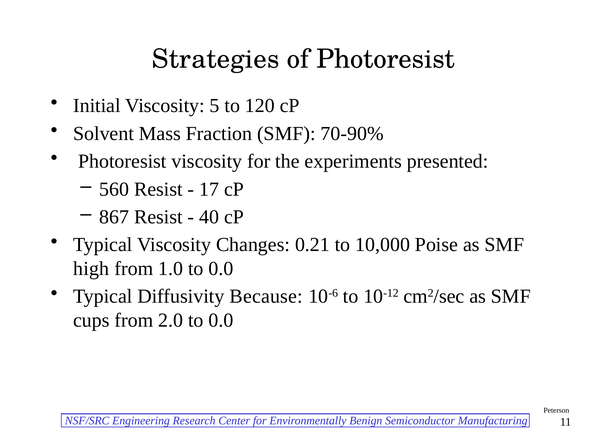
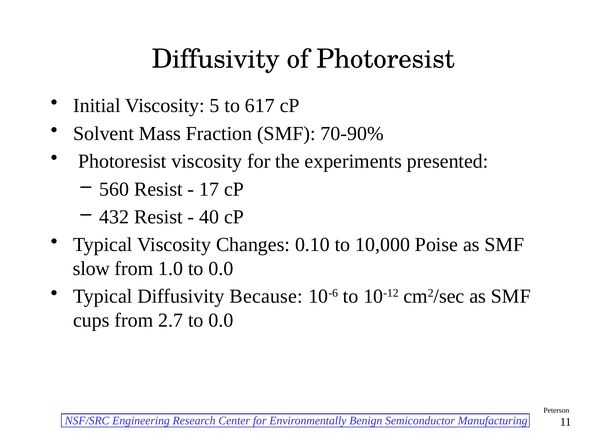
Strategies: Strategies -> Diffusivity (216, 59)
120: 120 -> 617 (260, 106)
867: 867 -> 432 (114, 217)
0.21: 0.21 -> 0.10 (312, 245)
high: high -> slow (91, 269)
2.0: 2.0 -> 2.7 (171, 321)
